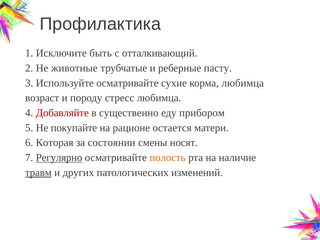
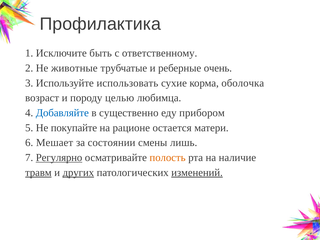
отталкивающий: отталкивающий -> ответственному (160, 53)
пасту: пасту -> очень (218, 68)
Используйте осматривайте: осматривайте -> использовать (127, 83)
корма любимца: любимца -> оболочка (243, 83)
стресс: стресс -> целью (120, 98)
Добавляйте colour: red -> blue (62, 113)
Которая: Которая -> Мешает (55, 143)
носят: носят -> лишь (184, 143)
других underline: none -> present (78, 173)
изменений underline: none -> present (197, 173)
